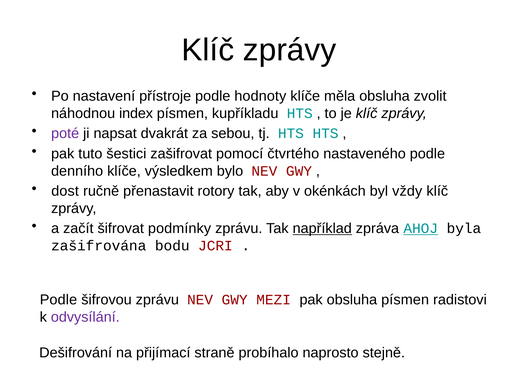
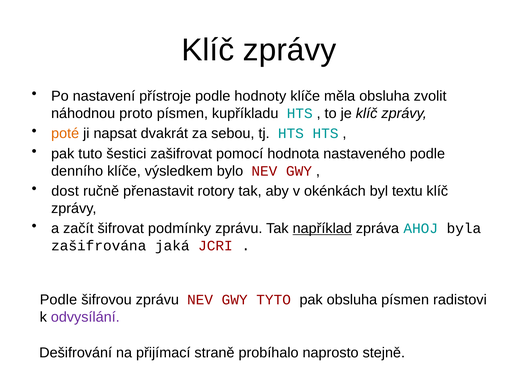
index: index -> proto (136, 114)
poté colour: purple -> orange (65, 134)
čtvrtého: čtvrtého -> hodnota (293, 154)
vždy: vždy -> textu (407, 191)
AHOJ underline: present -> none (421, 229)
bodu: bodu -> jaká (172, 246)
MEZI: MEZI -> TYTO (274, 300)
